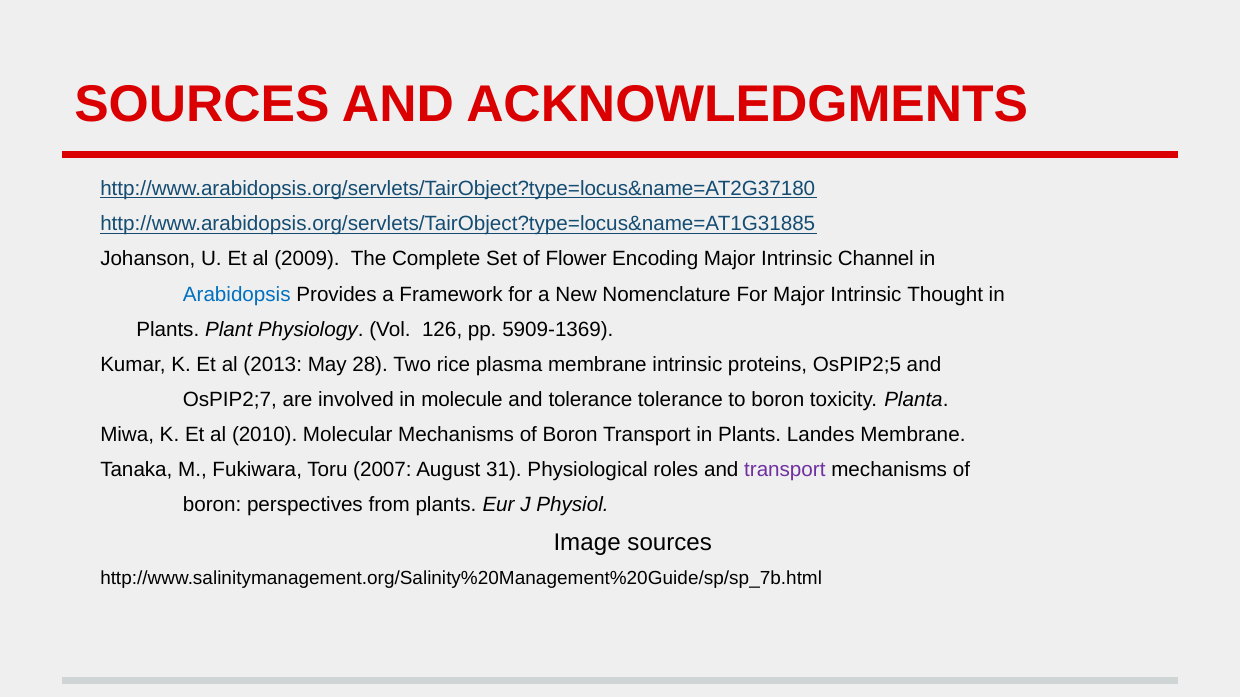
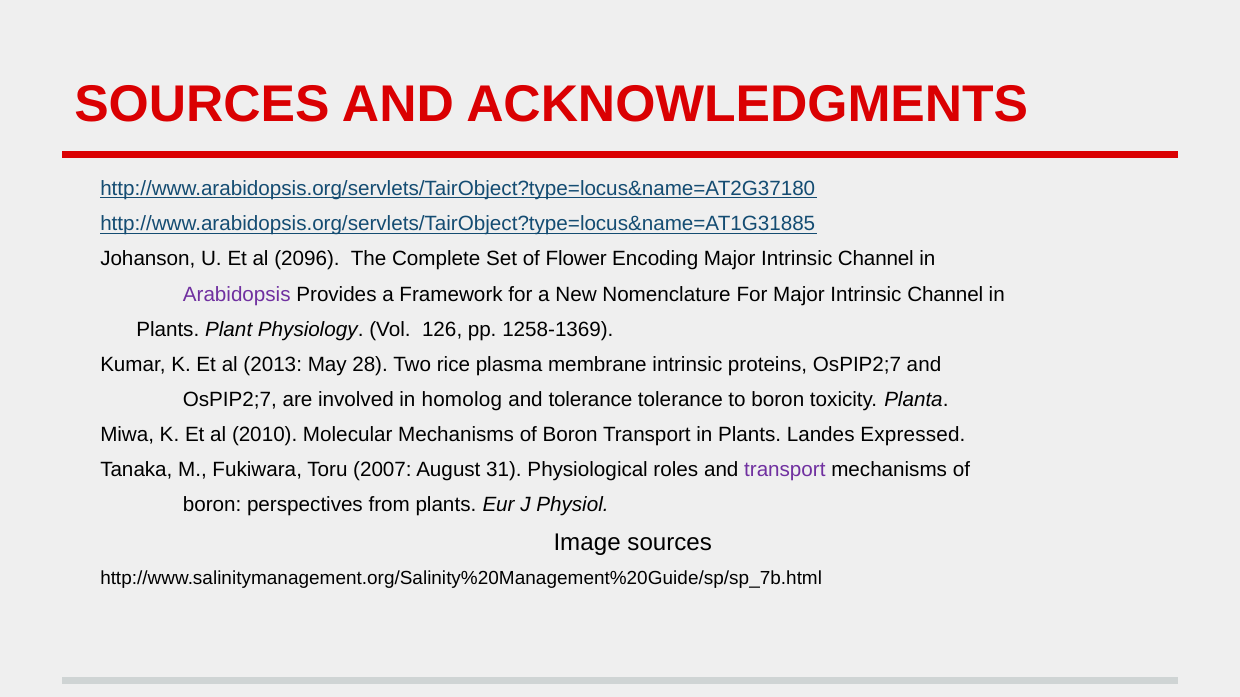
2009: 2009 -> 2096 (307, 259)
Arabidopsis colour: blue -> purple (237, 294)
For Major Intrinsic Thought: Thought -> Channel (945, 294)
5909-1369: 5909-1369 -> 1258-1369 (558, 330)
proteins OsPIP2;5: OsPIP2;5 -> OsPIP2;7 (857, 365)
molecule: molecule -> homolog (462, 400)
Landes Membrane: Membrane -> Expressed (913, 435)
